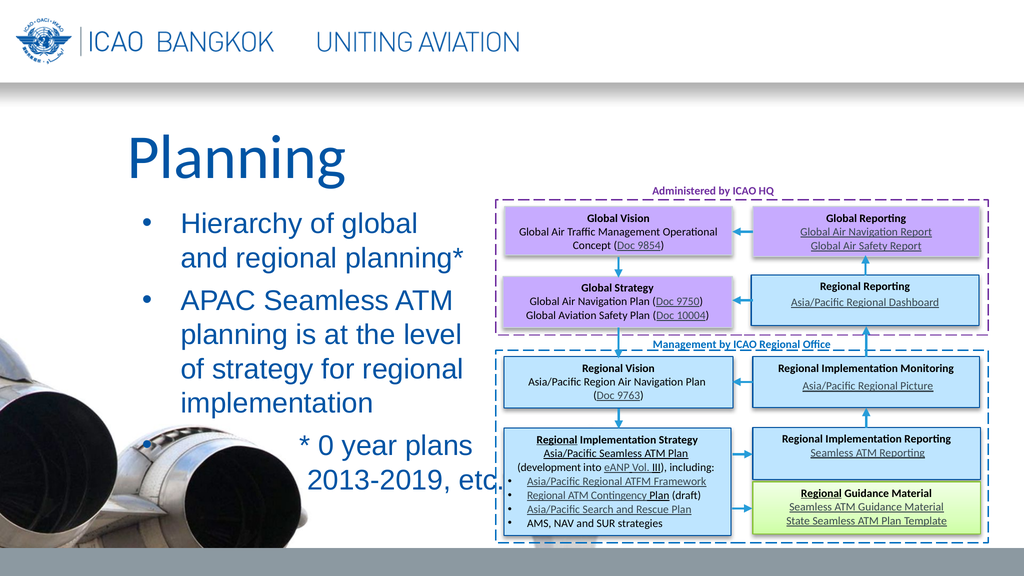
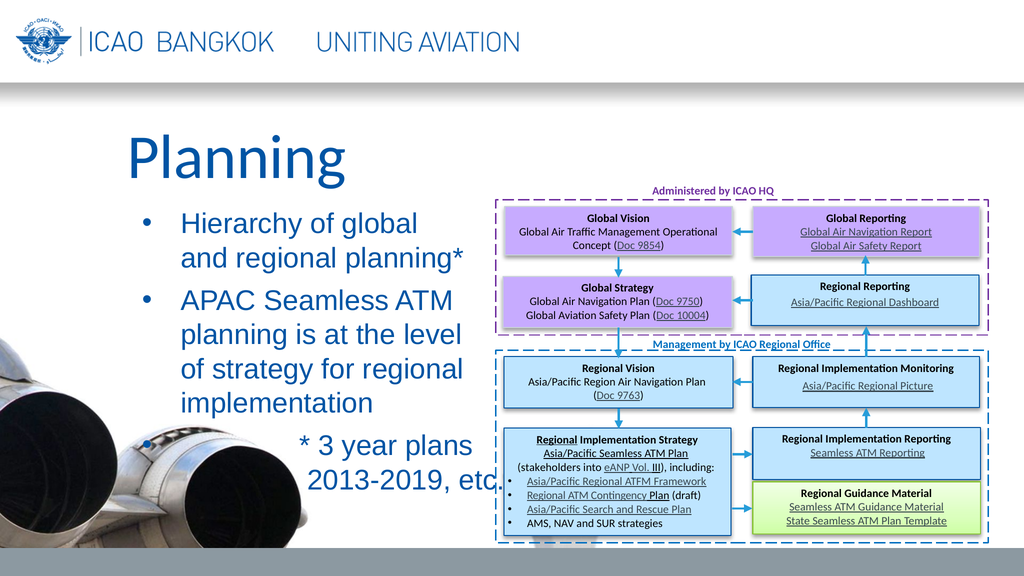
0: 0 -> 3 (326, 446)
development: development -> stakeholders (549, 467)
Regional underline: present -> none (821, 493)
